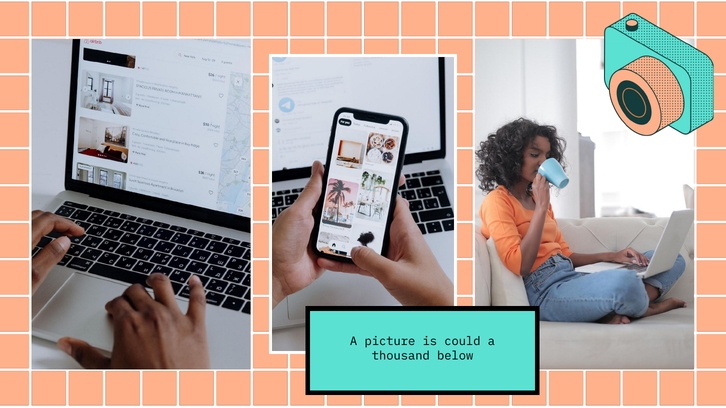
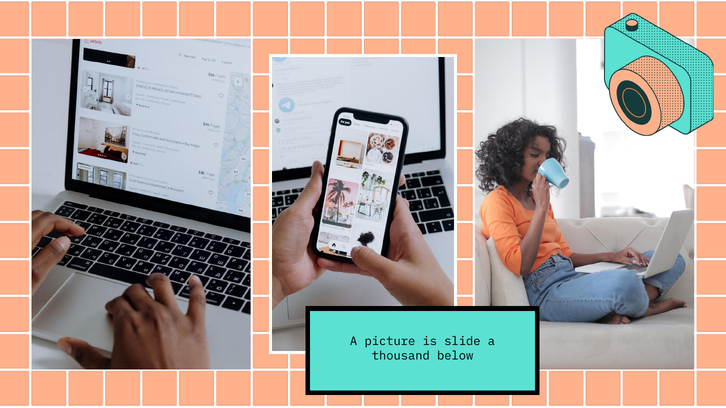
could: could -> slide (462, 341)
